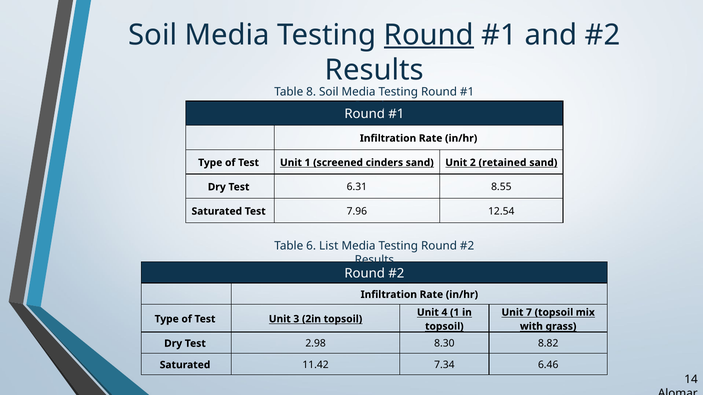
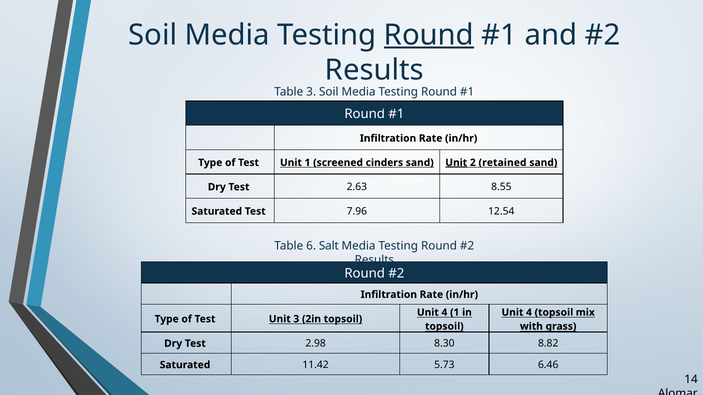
Table 8: 8 -> 3 (311, 92)
Unit underline: none -> present (456, 163)
6.31: 6.31 -> 2.63 (357, 187)
List: List -> Salt (329, 246)
7: 7 -> 4 (529, 313)
7.34: 7.34 -> 5.73 (444, 365)
